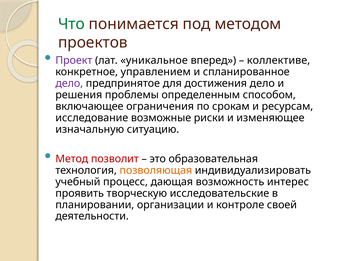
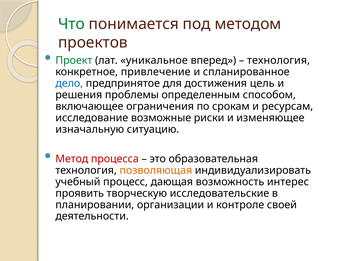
Проект colour: purple -> green (74, 60)
коллективе: коллективе -> технология (279, 60)
управлением: управлением -> привлечение (156, 72)
дело colour: purple -> blue (69, 83)
достижения дело: дело -> цель (262, 83)
позволит: позволит -> процесса (115, 159)
